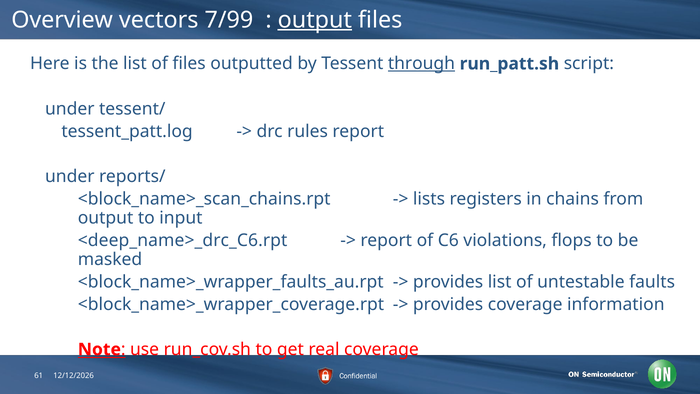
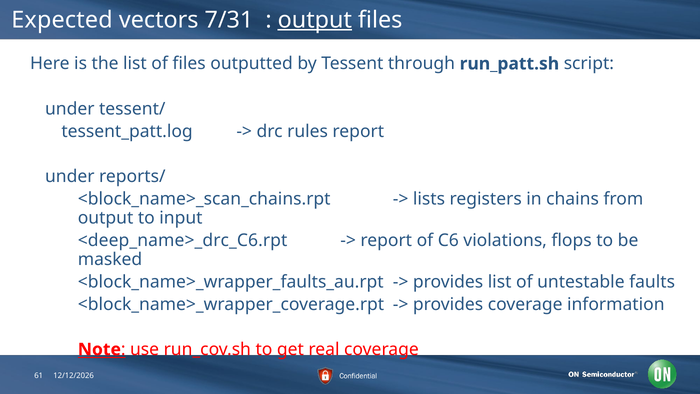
Overview: Overview -> Expected (62, 20)
7/99: 7/99 -> 7/31 (229, 20)
through underline: present -> none (421, 64)
